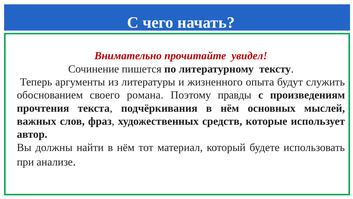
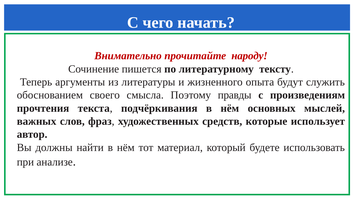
увидел: увидел -> народу (250, 56)
романа: романа -> смысла (145, 95)
